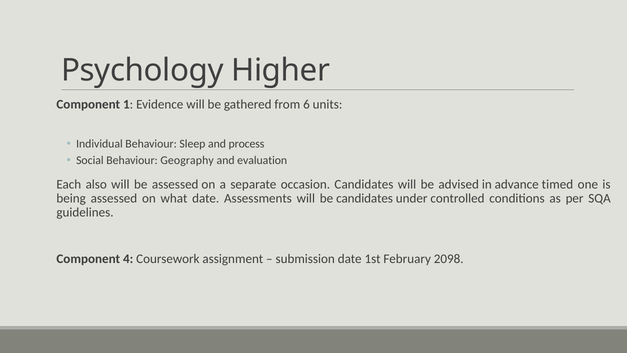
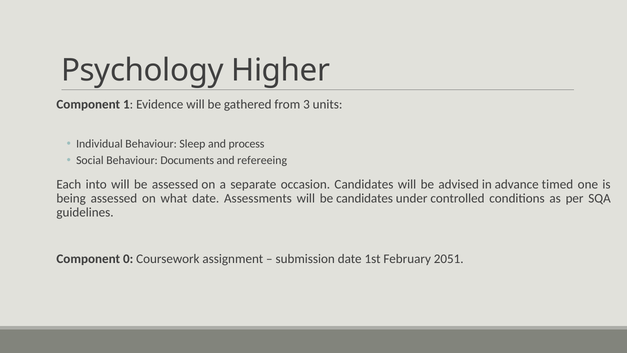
6: 6 -> 3 (306, 104)
Geography: Geography -> Documents (187, 160)
evaluation: evaluation -> refereeing (262, 160)
also: also -> into (96, 184)
4: 4 -> 0 (128, 259)
2098: 2098 -> 2051 (449, 259)
